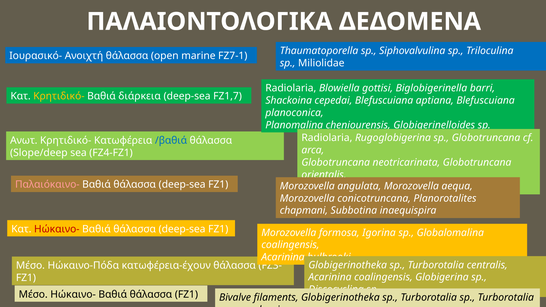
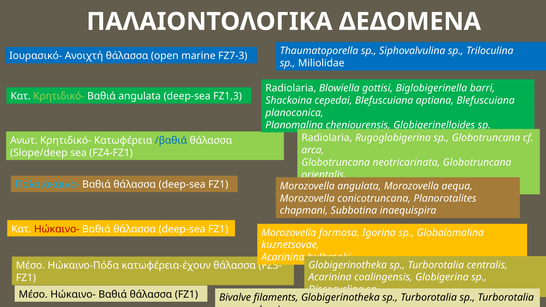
FZ7-1: FZ7-1 -> FZ7-3 (233, 56)
Κρητιδικό- colour: yellow -> light green (59, 96)
Βαθιά διάρκεια: διάρκεια -> angulata (140, 96)
FZ1,7: FZ1,7 -> FZ1,3 (228, 96)
Παλαιόκαινο- colour: pink -> light blue (47, 185)
coalingensis: coalingensis -> kuznetsovae (290, 245)
